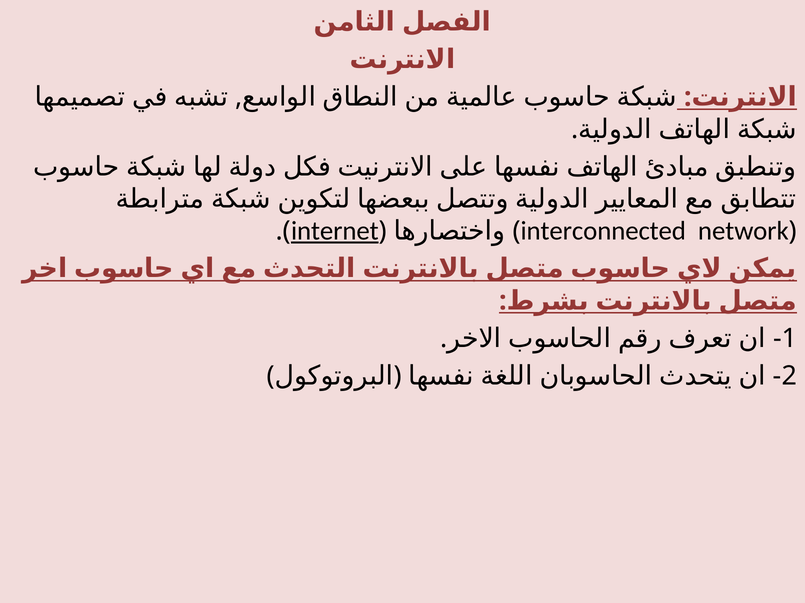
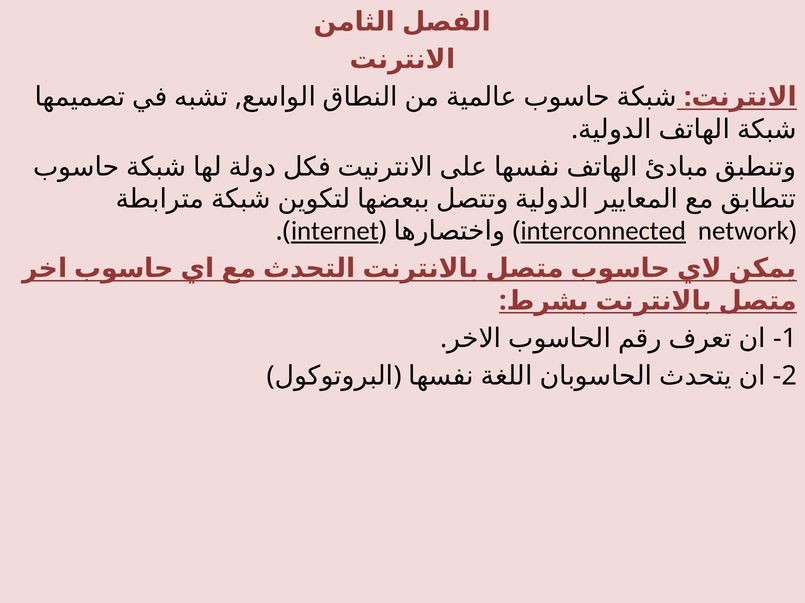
interconnected underline: none -> present (603, 231)
